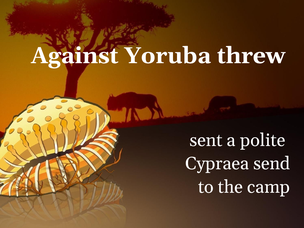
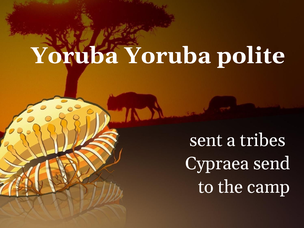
Against: Against -> Yoruba (75, 56)
threw: threw -> polite (251, 56)
polite: polite -> tribes (263, 140)
